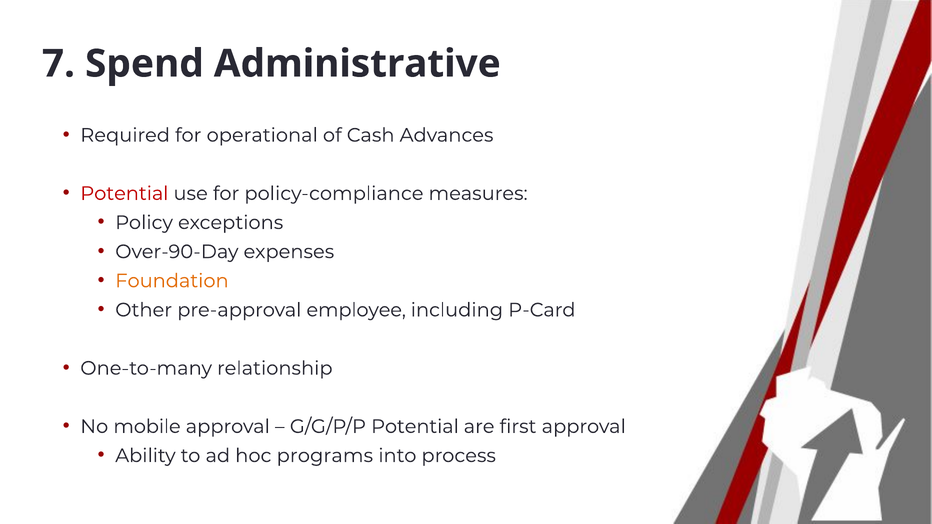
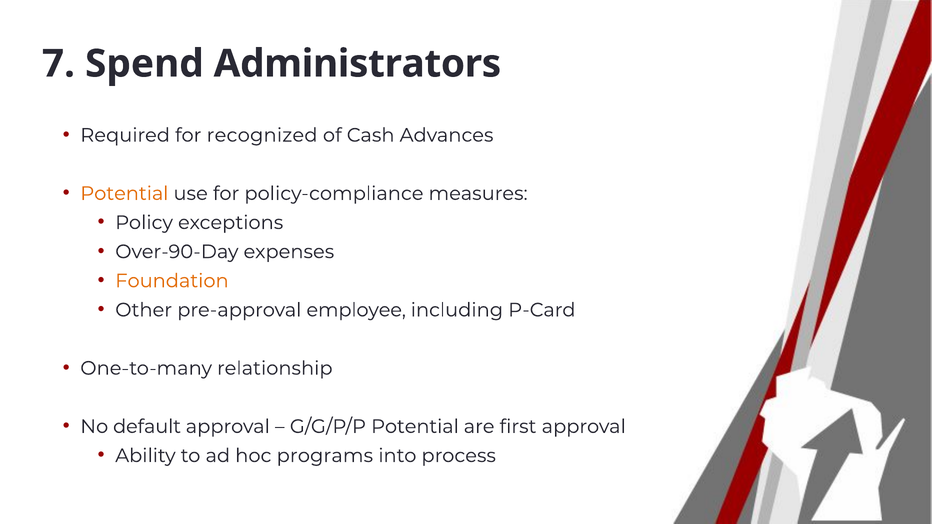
Administrative: Administrative -> Administrators (357, 64)
operational: operational -> recognized (262, 135)
Potential colour: red -> orange (124, 194)
mobile: mobile -> default (147, 427)
